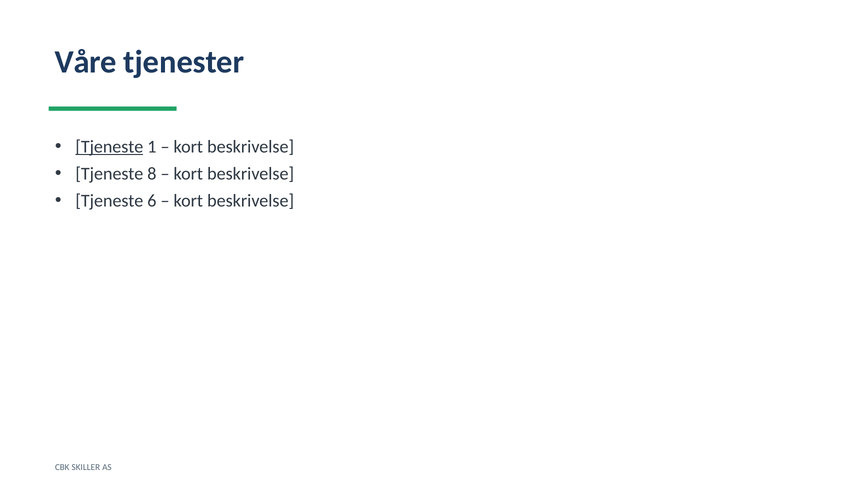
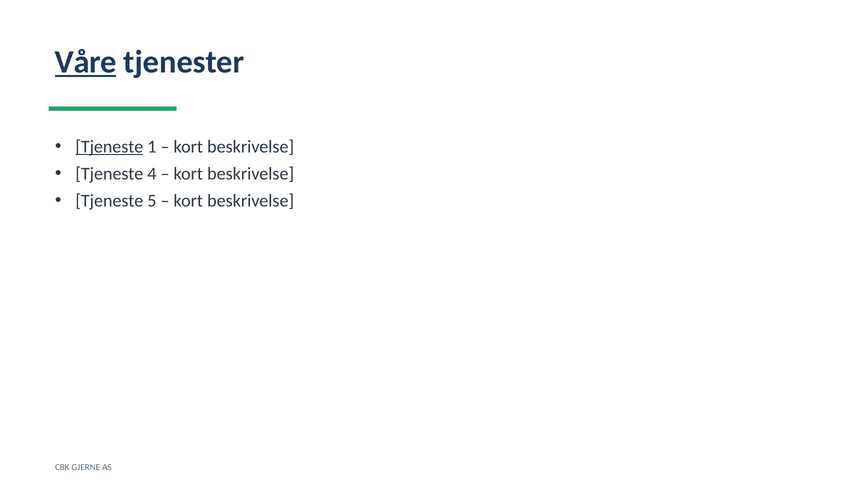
Våre underline: none -> present (86, 62)
8: 8 -> 4 (152, 174)
6: 6 -> 5 (152, 201)
SKILLER: SKILLER -> GJERNE (86, 467)
